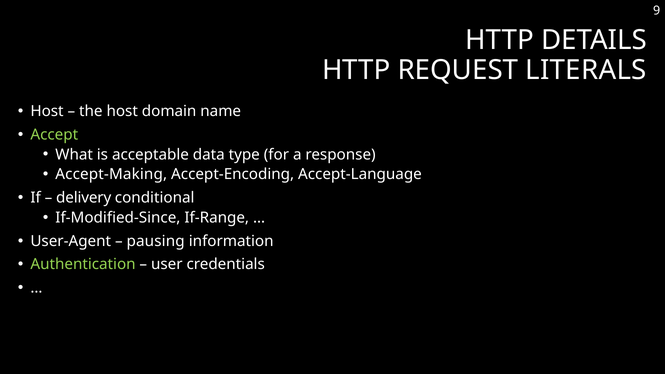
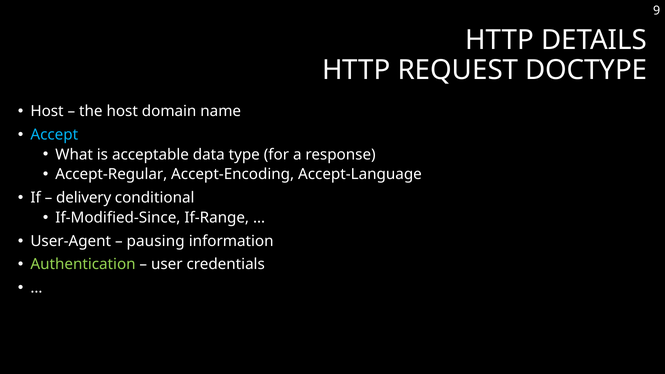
LITERALS: LITERALS -> DOCTYPE (586, 70)
Accept colour: light green -> light blue (54, 135)
Accept-Making: Accept-Making -> Accept-Regular (111, 174)
